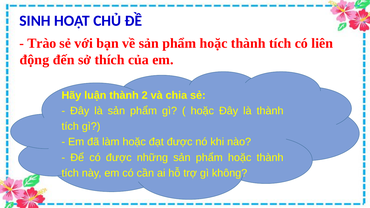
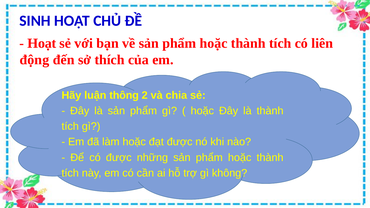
Trào: Trào -> Hoạt (42, 43)
luận thành: thành -> thông (124, 95)
